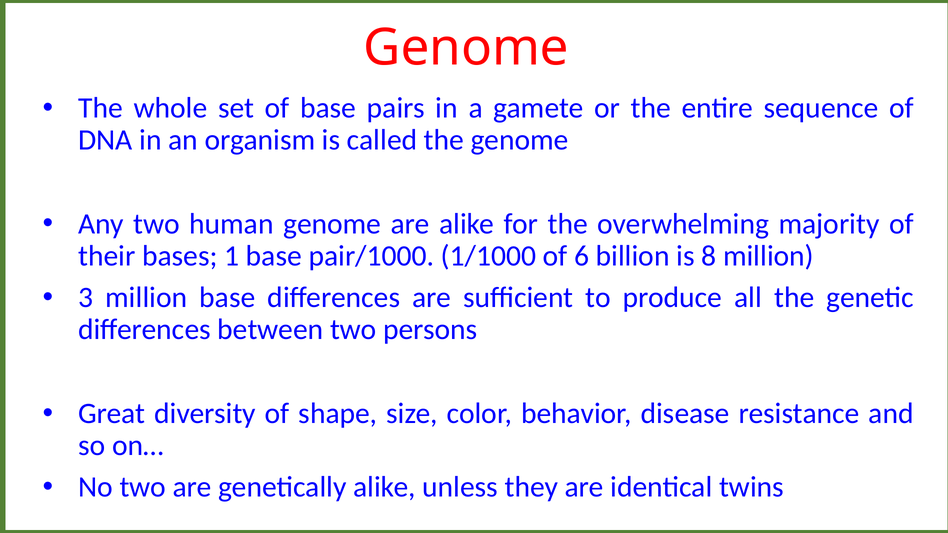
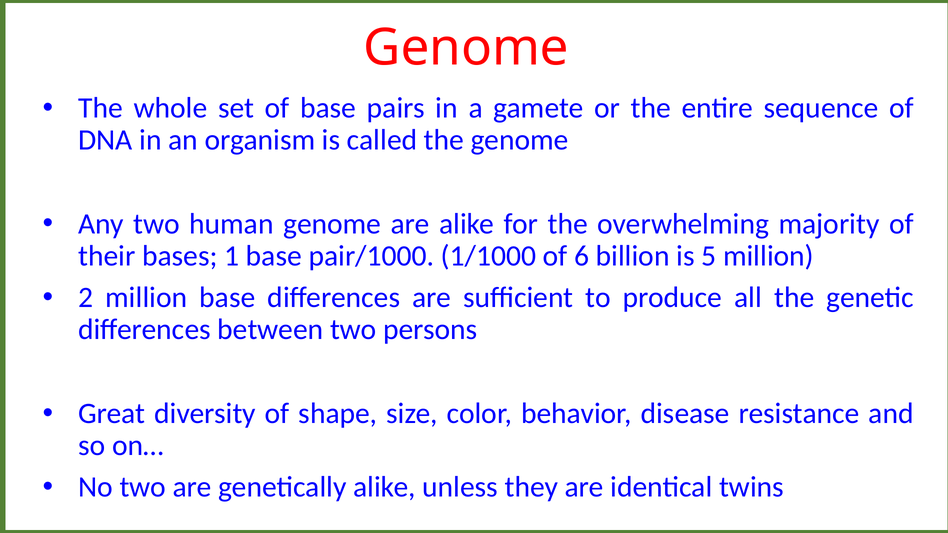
8: 8 -> 5 (709, 256)
3: 3 -> 2 (86, 298)
